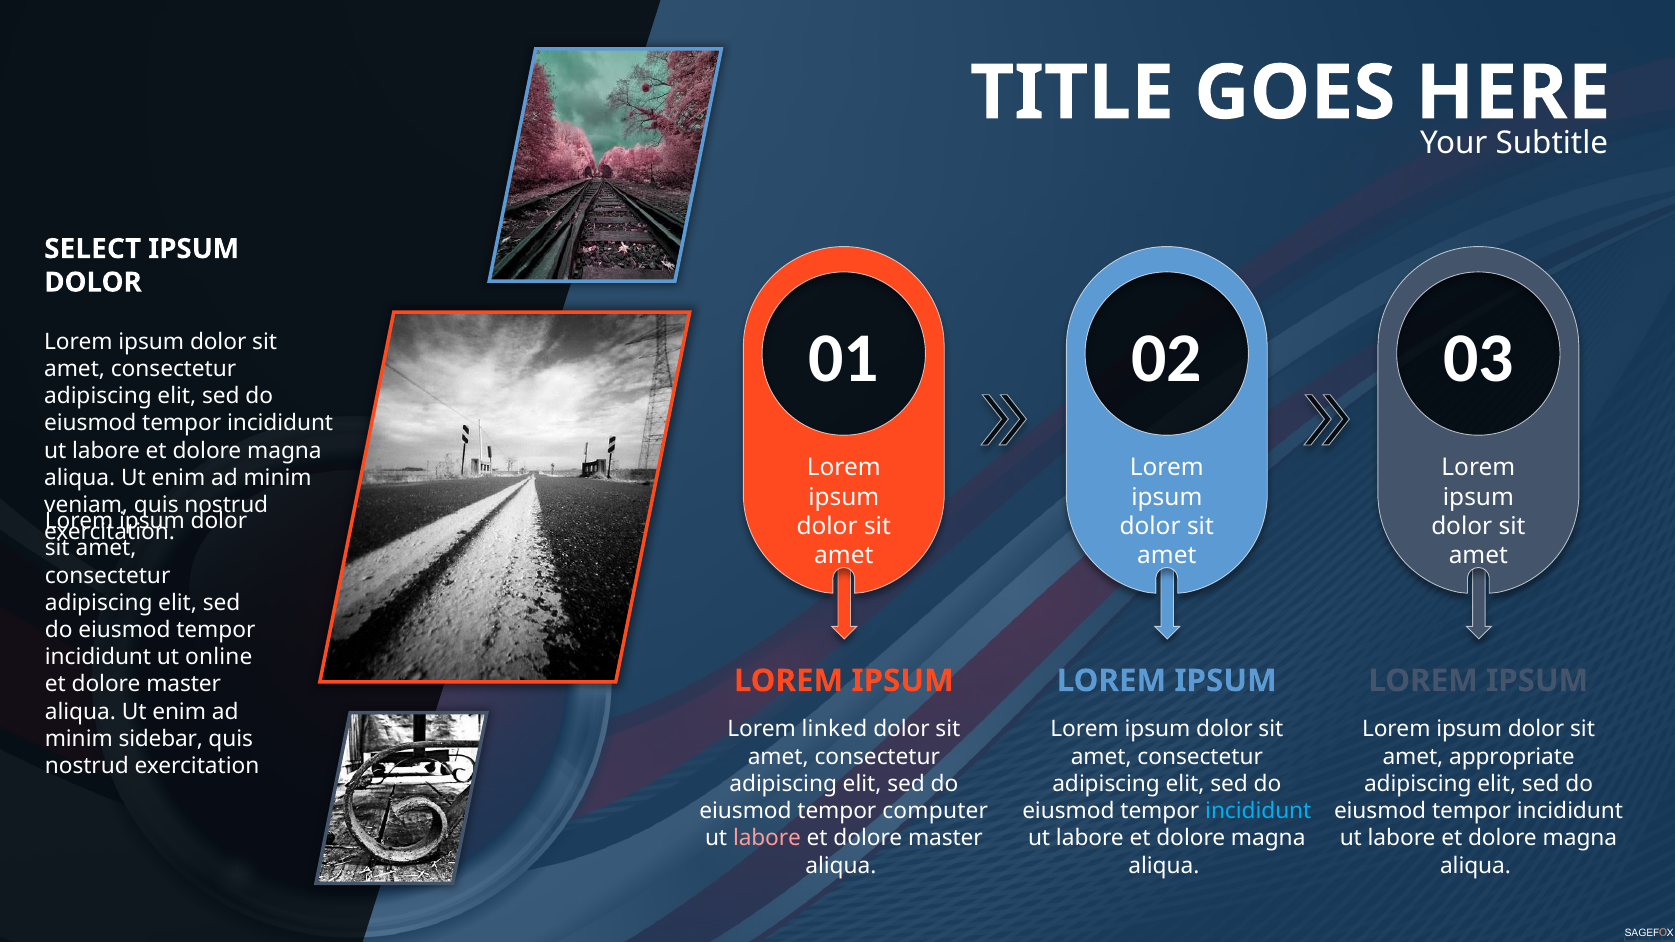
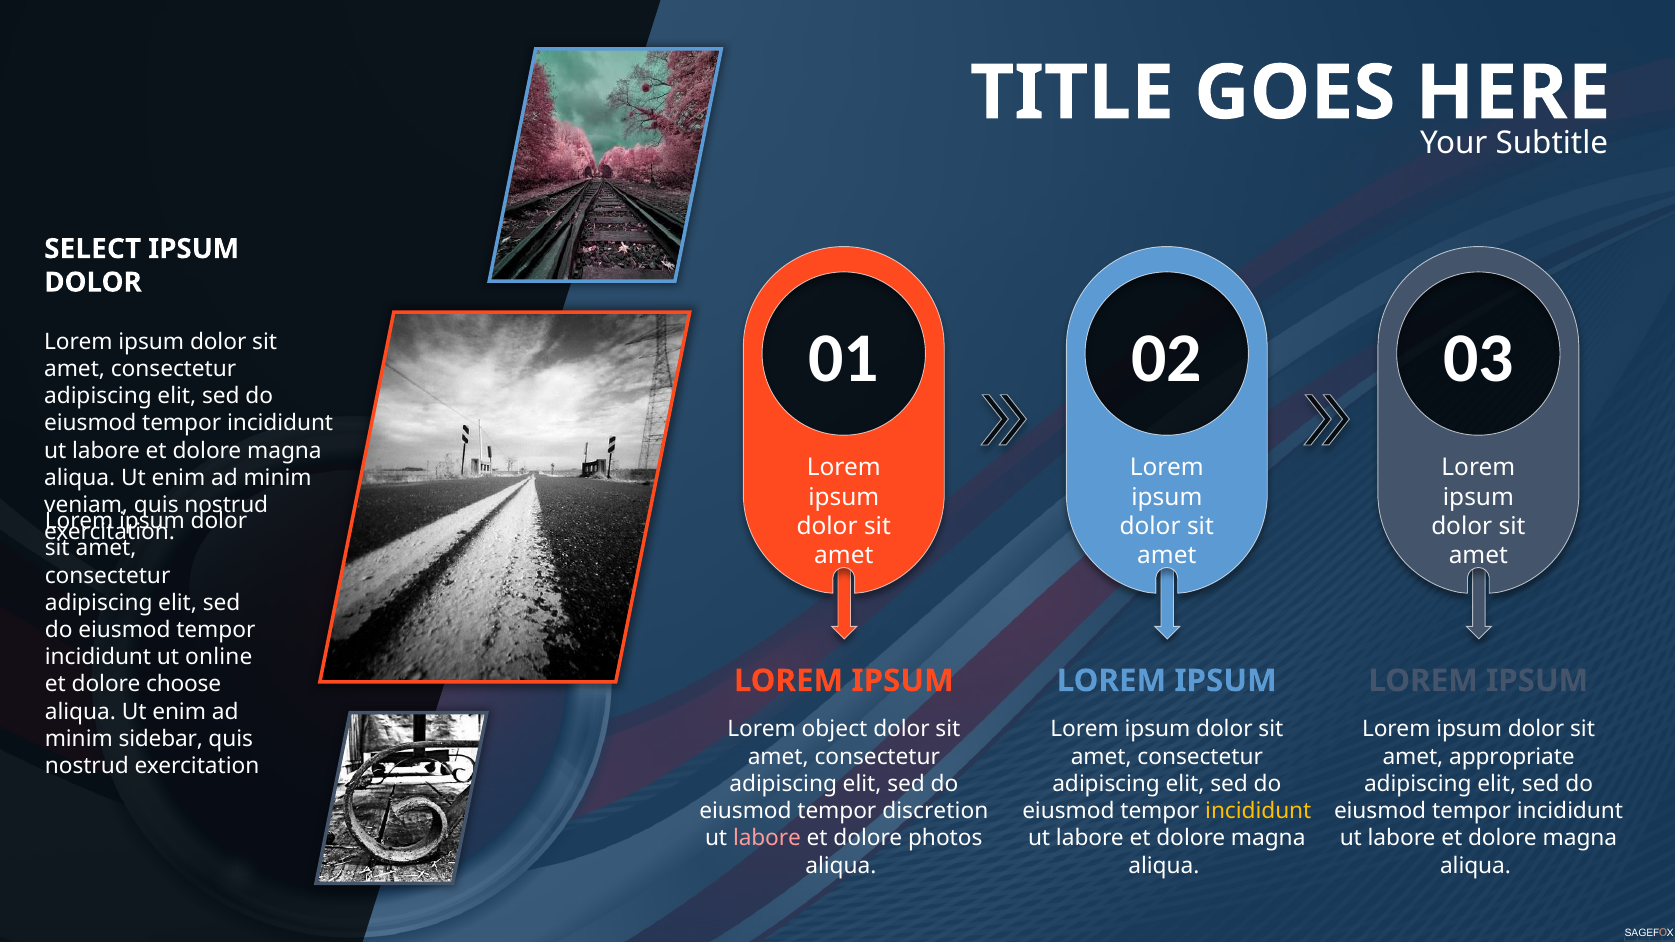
master: master -> choose (184, 685)
linked: linked -> object (835, 729)
computer: computer -> discretion (935, 811)
incididunt colour: light blue -> yellow (1258, 811)
master: master -> photos (945, 838)
